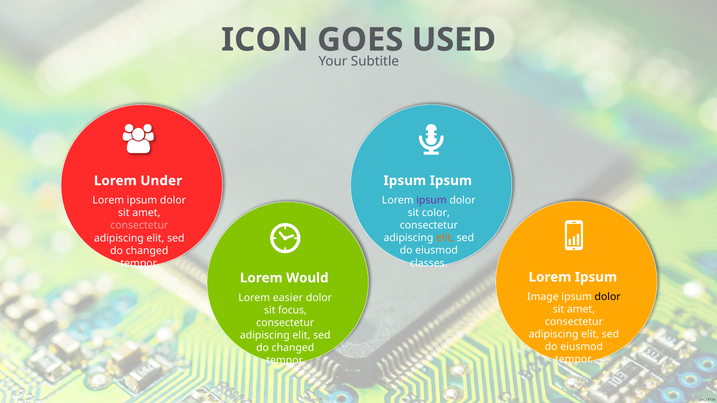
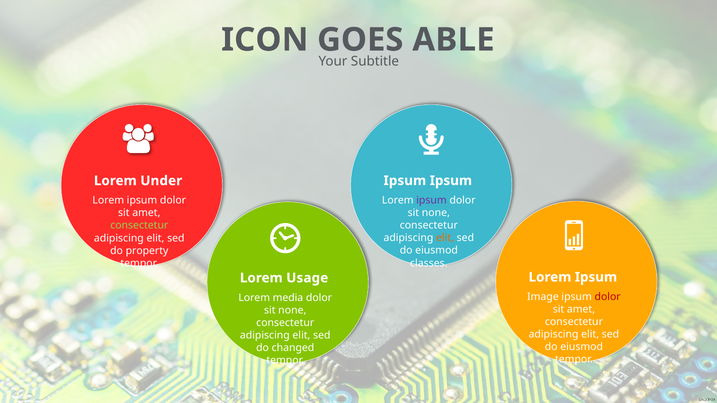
USED: USED -> ABLE (454, 40)
color: color -> none (436, 213)
consectetur colour: pink -> light green (139, 226)
changed: changed -> property (147, 251)
Would: Would -> Usage (307, 278)
dolor colour: black -> red (608, 297)
easier: easier -> media (288, 298)
focus: focus -> none (292, 310)
